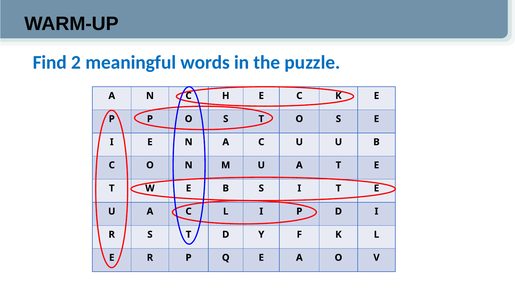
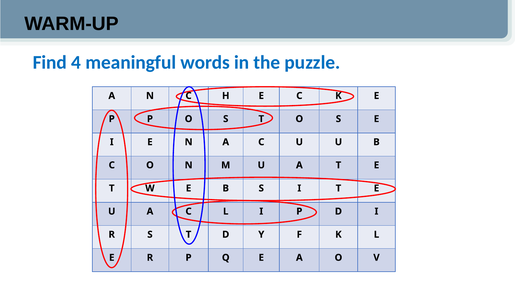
2: 2 -> 4 (76, 62)
